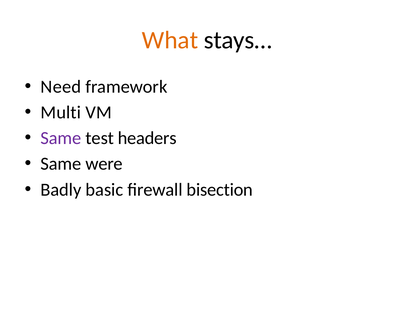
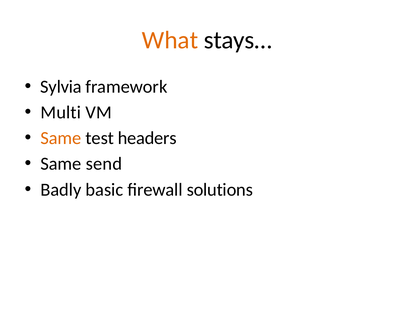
Need: Need -> Sylvia (61, 87)
Same colour: purple -> orange (61, 138)
were: were -> send (104, 164)
bisection: bisection -> solutions (220, 190)
